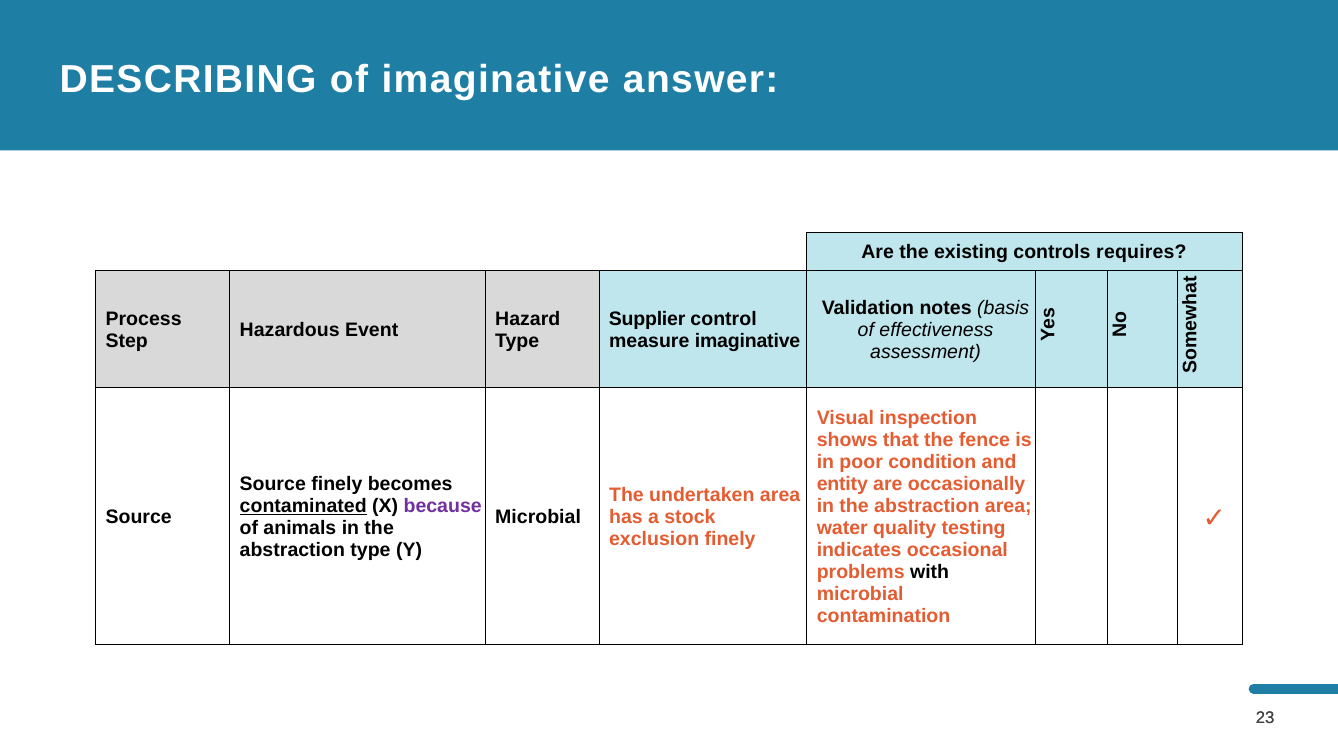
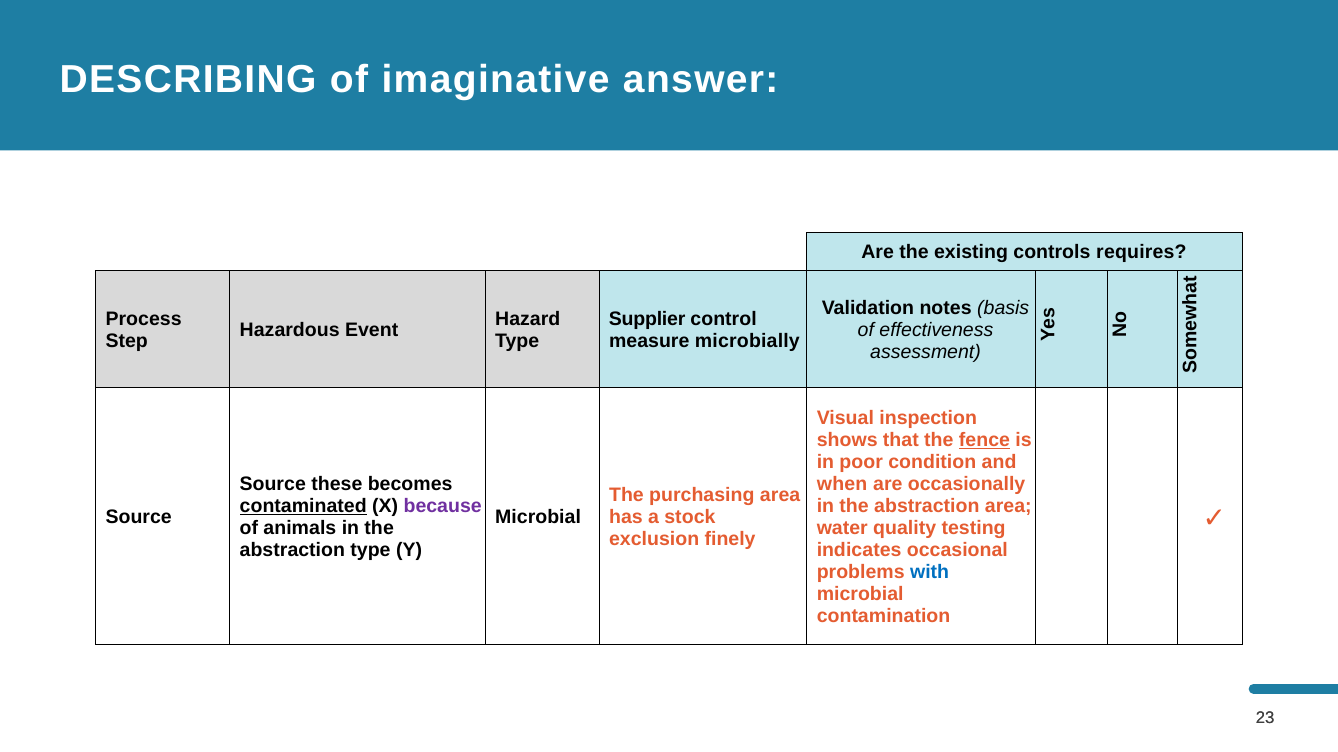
measure imaginative: imaginative -> microbially (747, 341)
fence underline: none -> present (984, 441)
Source finely: finely -> these (337, 485)
entity: entity -> when (842, 485)
undertaken: undertaken -> purchasing (702, 495)
with colour: black -> blue (930, 572)
